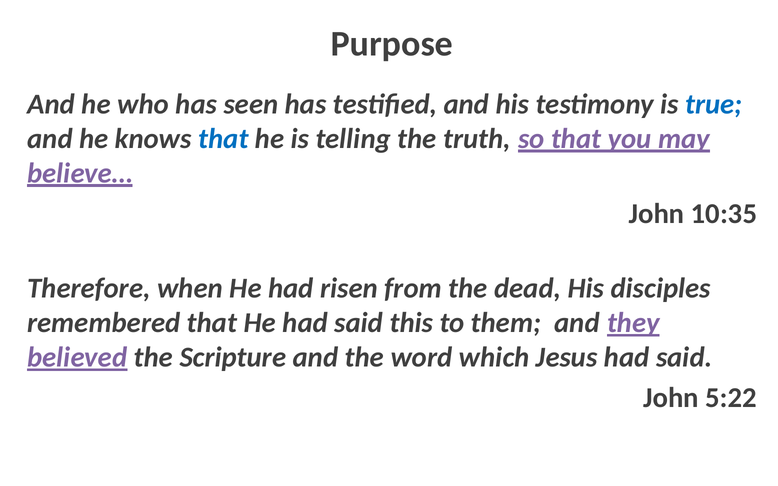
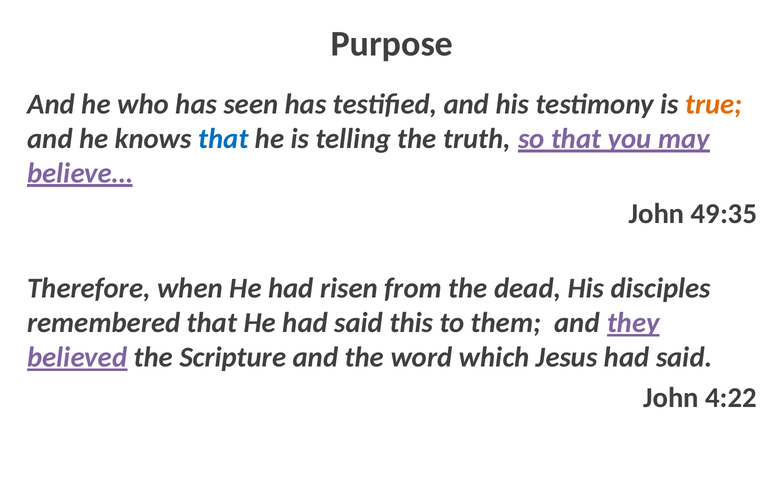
true colour: blue -> orange (714, 104)
10:35: 10:35 -> 49:35 (724, 214)
5:22: 5:22 -> 4:22 (731, 398)
